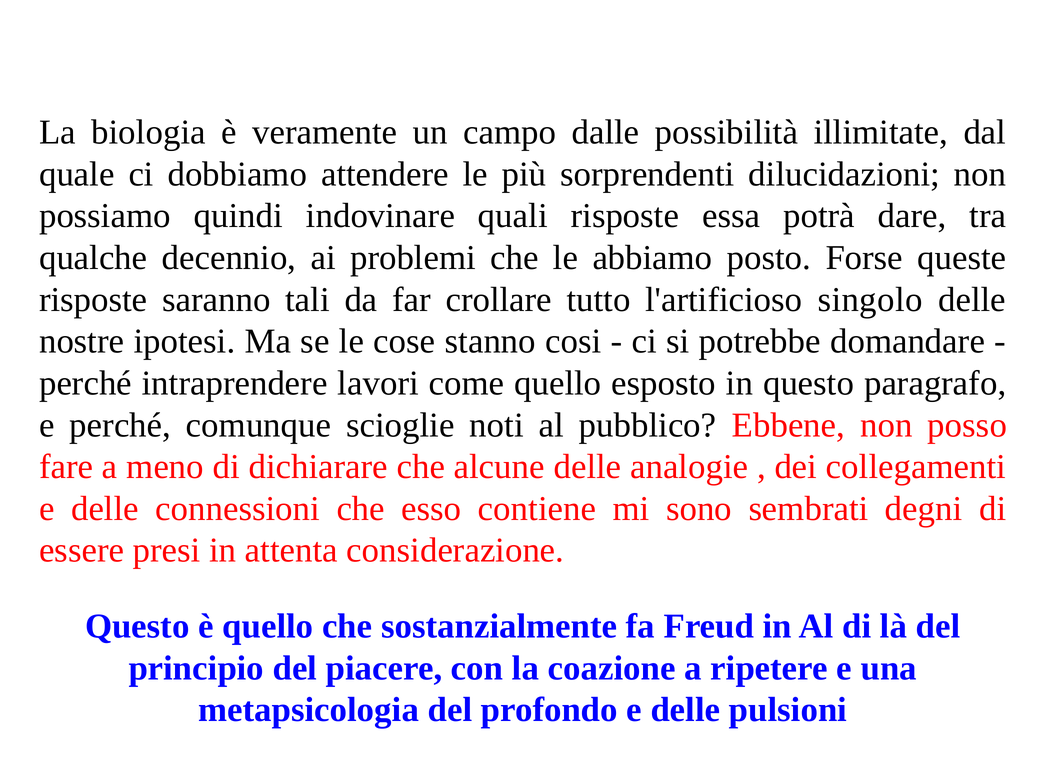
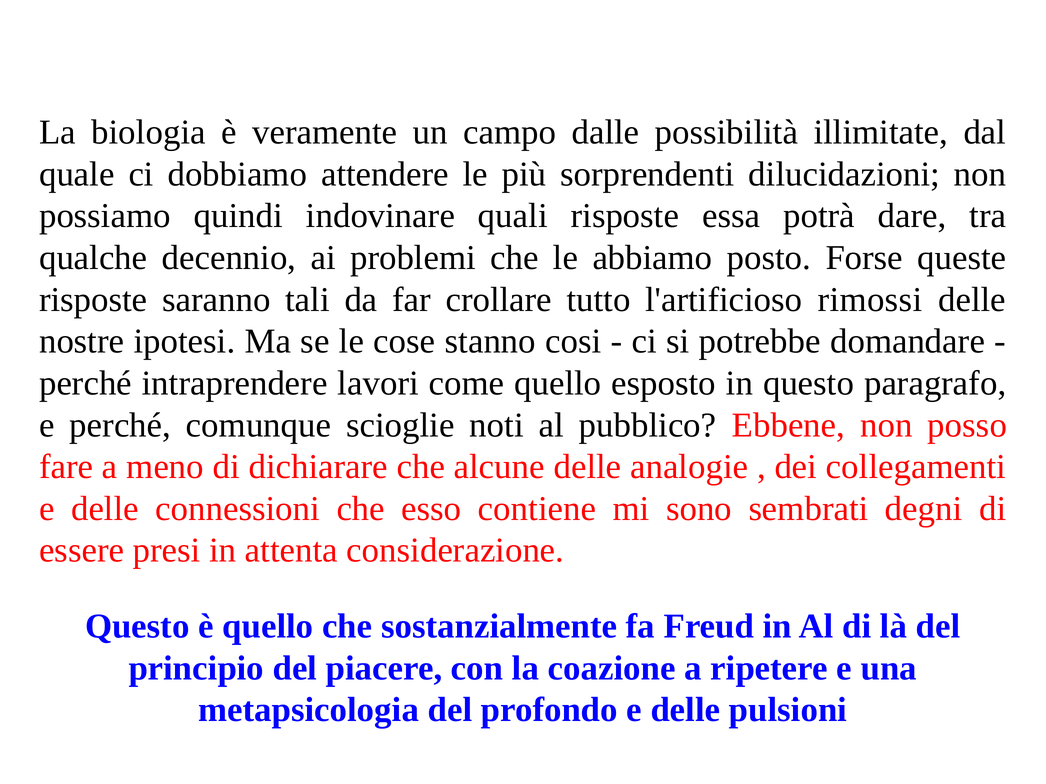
singolo: singolo -> rimossi (870, 300)
